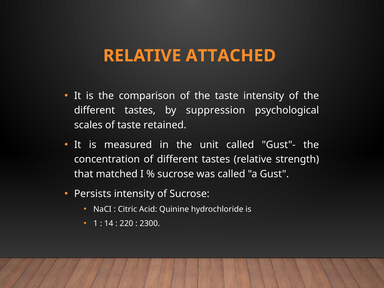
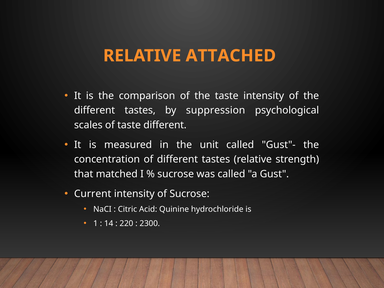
taste retained: retained -> different (165, 125)
Persists: Persists -> Current (93, 194)
